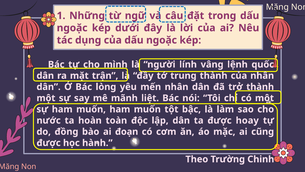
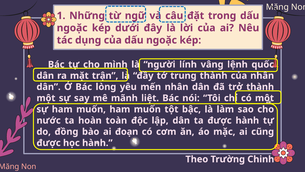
được hoay: hoay -> hành (247, 120)
